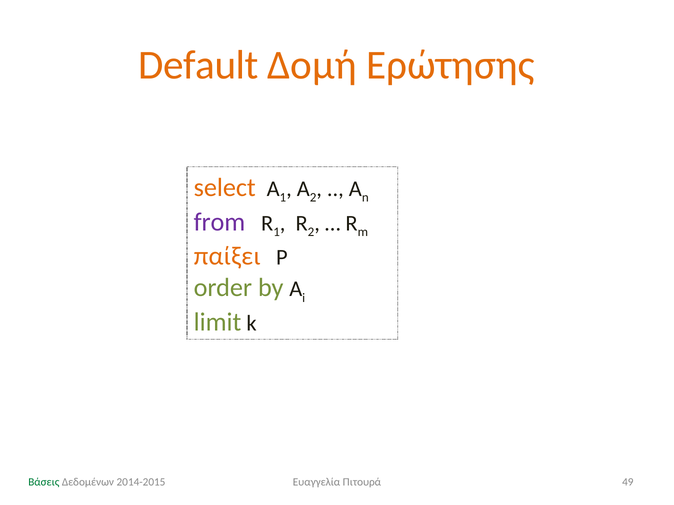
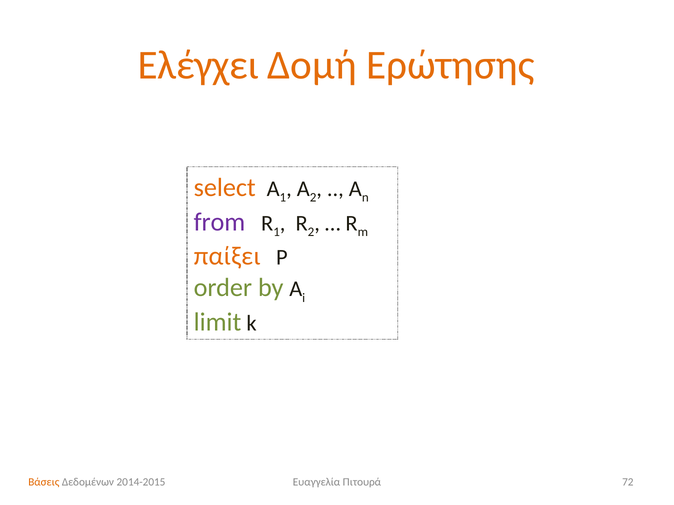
Default: Default -> Ελέγχει (198, 65)
Βάσεις colour: green -> orange (44, 483)
49: 49 -> 72 (628, 483)
